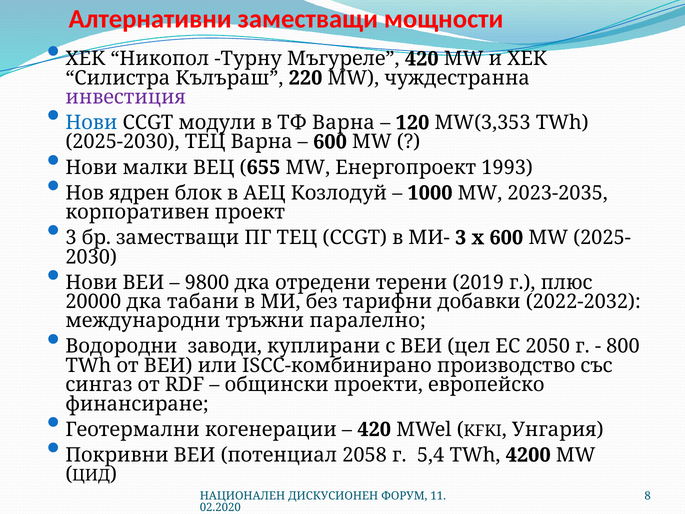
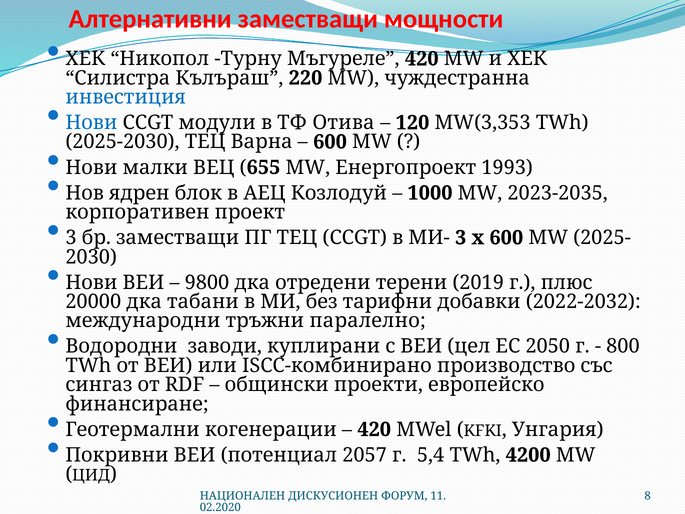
инвестиция colour: purple -> blue (126, 97)
ТФ Варна: Варна -> Отива (343, 123)
2058: 2058 -> 2057 (365, 455)
